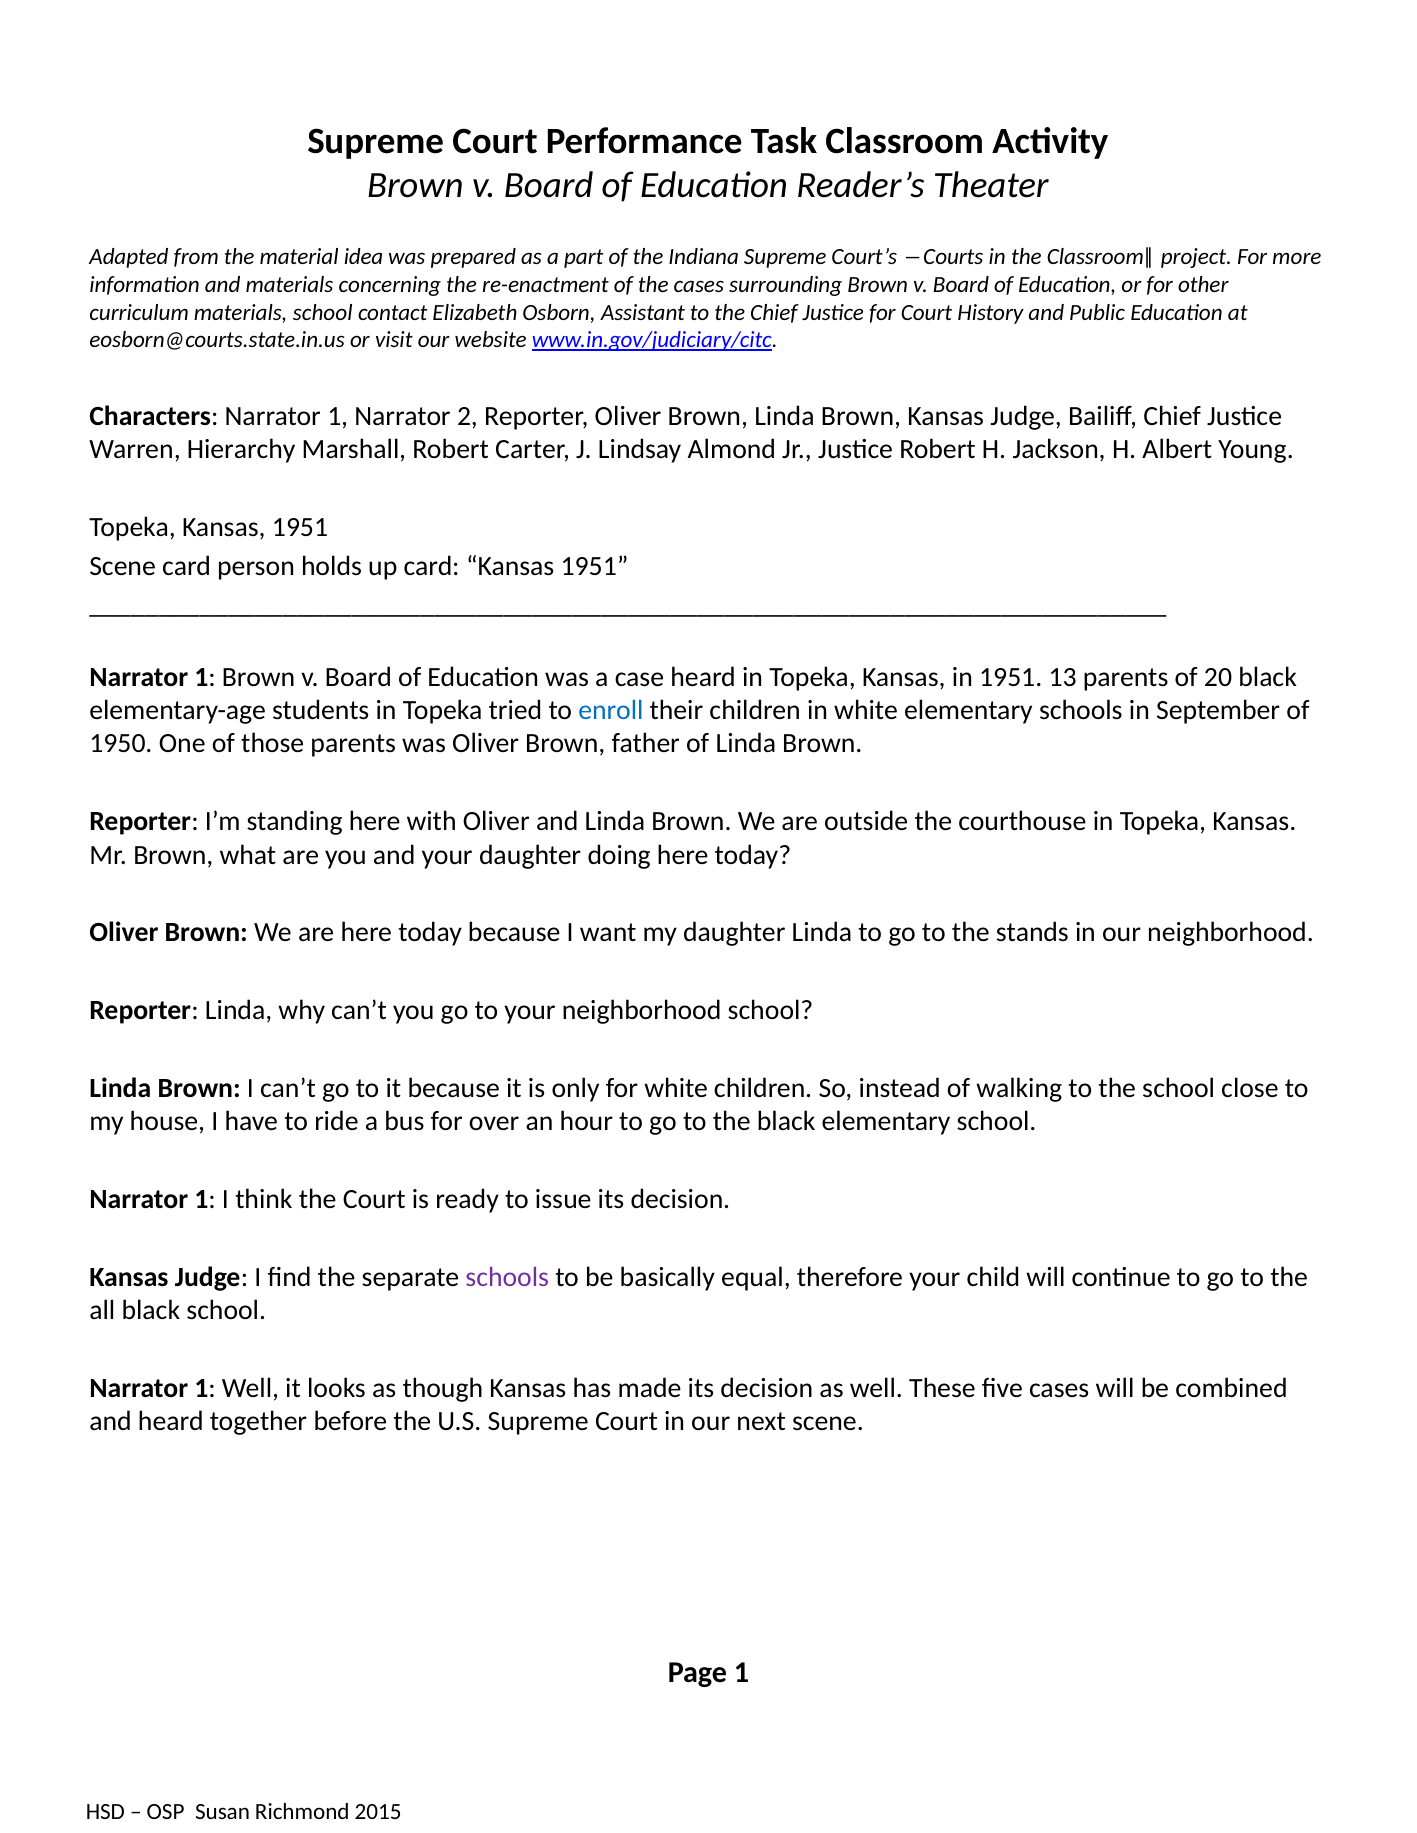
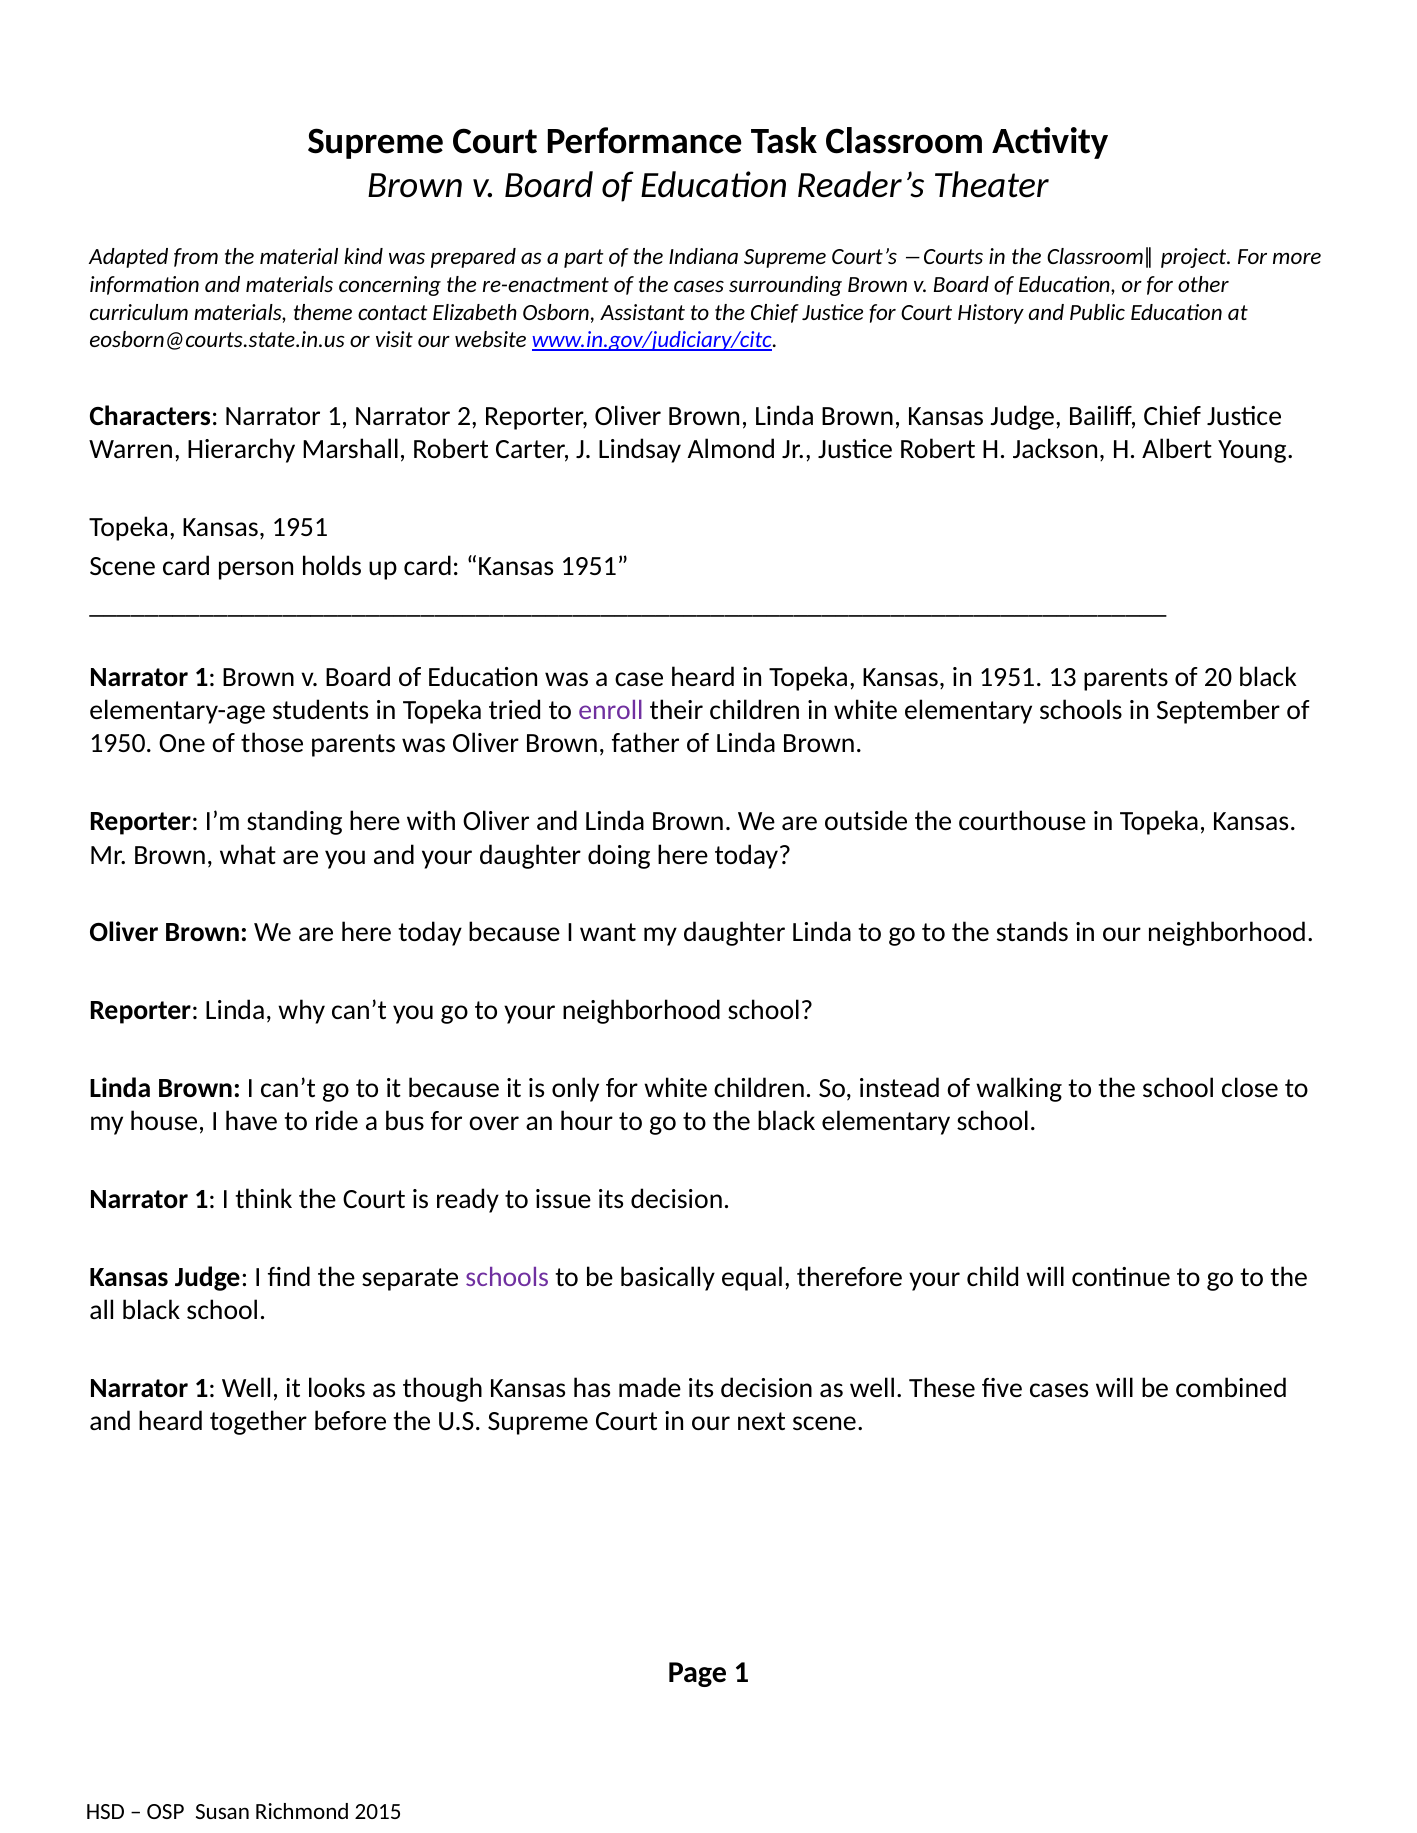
idea: idea -> kind (364, 257)
materials school: school -> theme (323, 313)
enroll colour: blue -> purple (611, 711)
